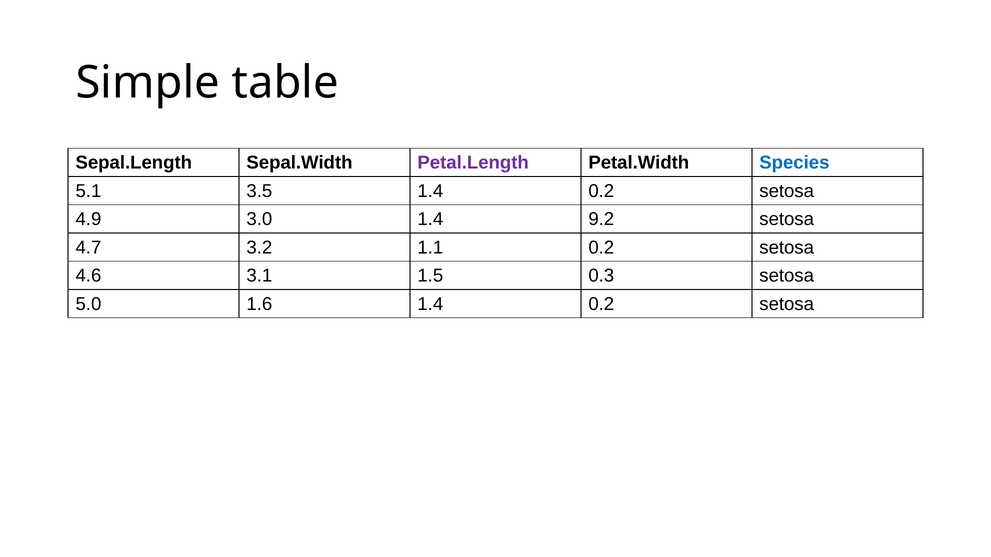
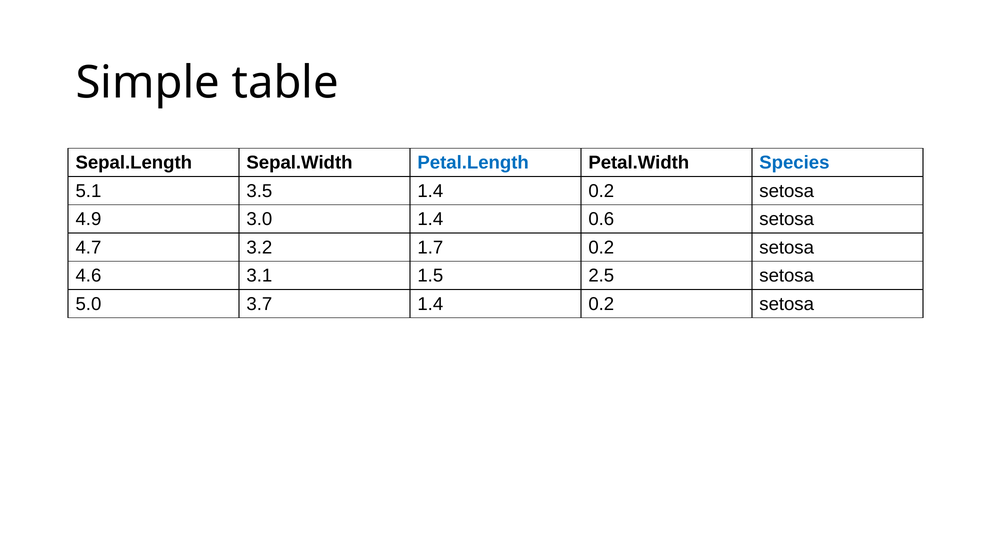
Petal.Length colour: purple -> blue (473, 163)
9.2: 9.2 -> 0.6 (601, 219)
1.1: 1.1 -> 1.7 (430, 248)
0.3: 0.3 -> 2.5 (601, 276)
1.6: 1.6 -> 3.7 (259, 304)
